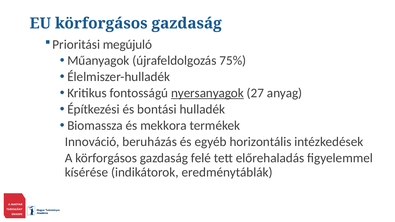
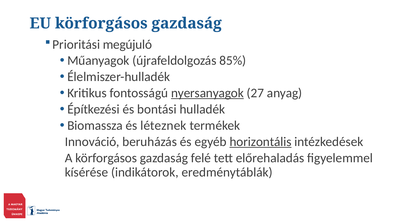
75%: 75% -> 85% (233, 61)
mekkora: mekkora -> léteznek (163, 126)
horizontális underline: none -> present (261, 142)
